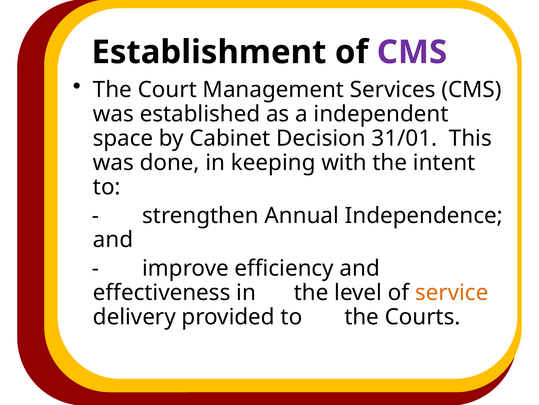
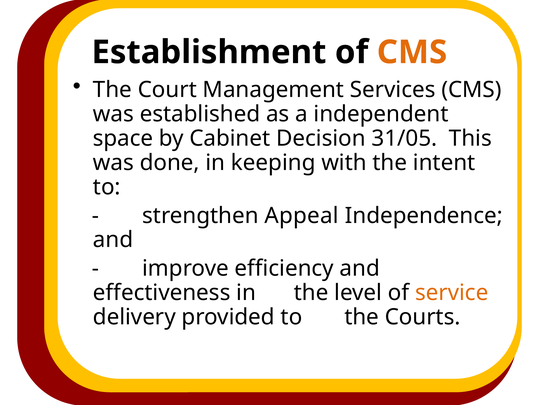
CMS colour: purple -> orange (412, 52)
31/01: 31/01 -> 31/05 (404, 138)
Annual: Annual -> Appeal (302, 215)
